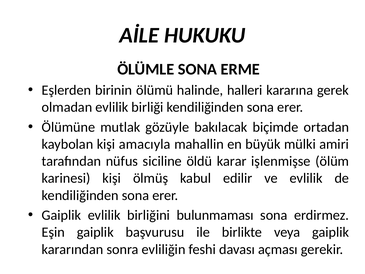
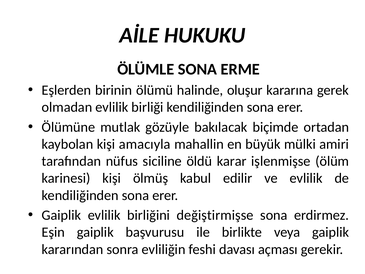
halleri: halleri -> oluşur (245, 90)
bulunmaması: bulunmaması -> değiştirmişse (215, 215)
